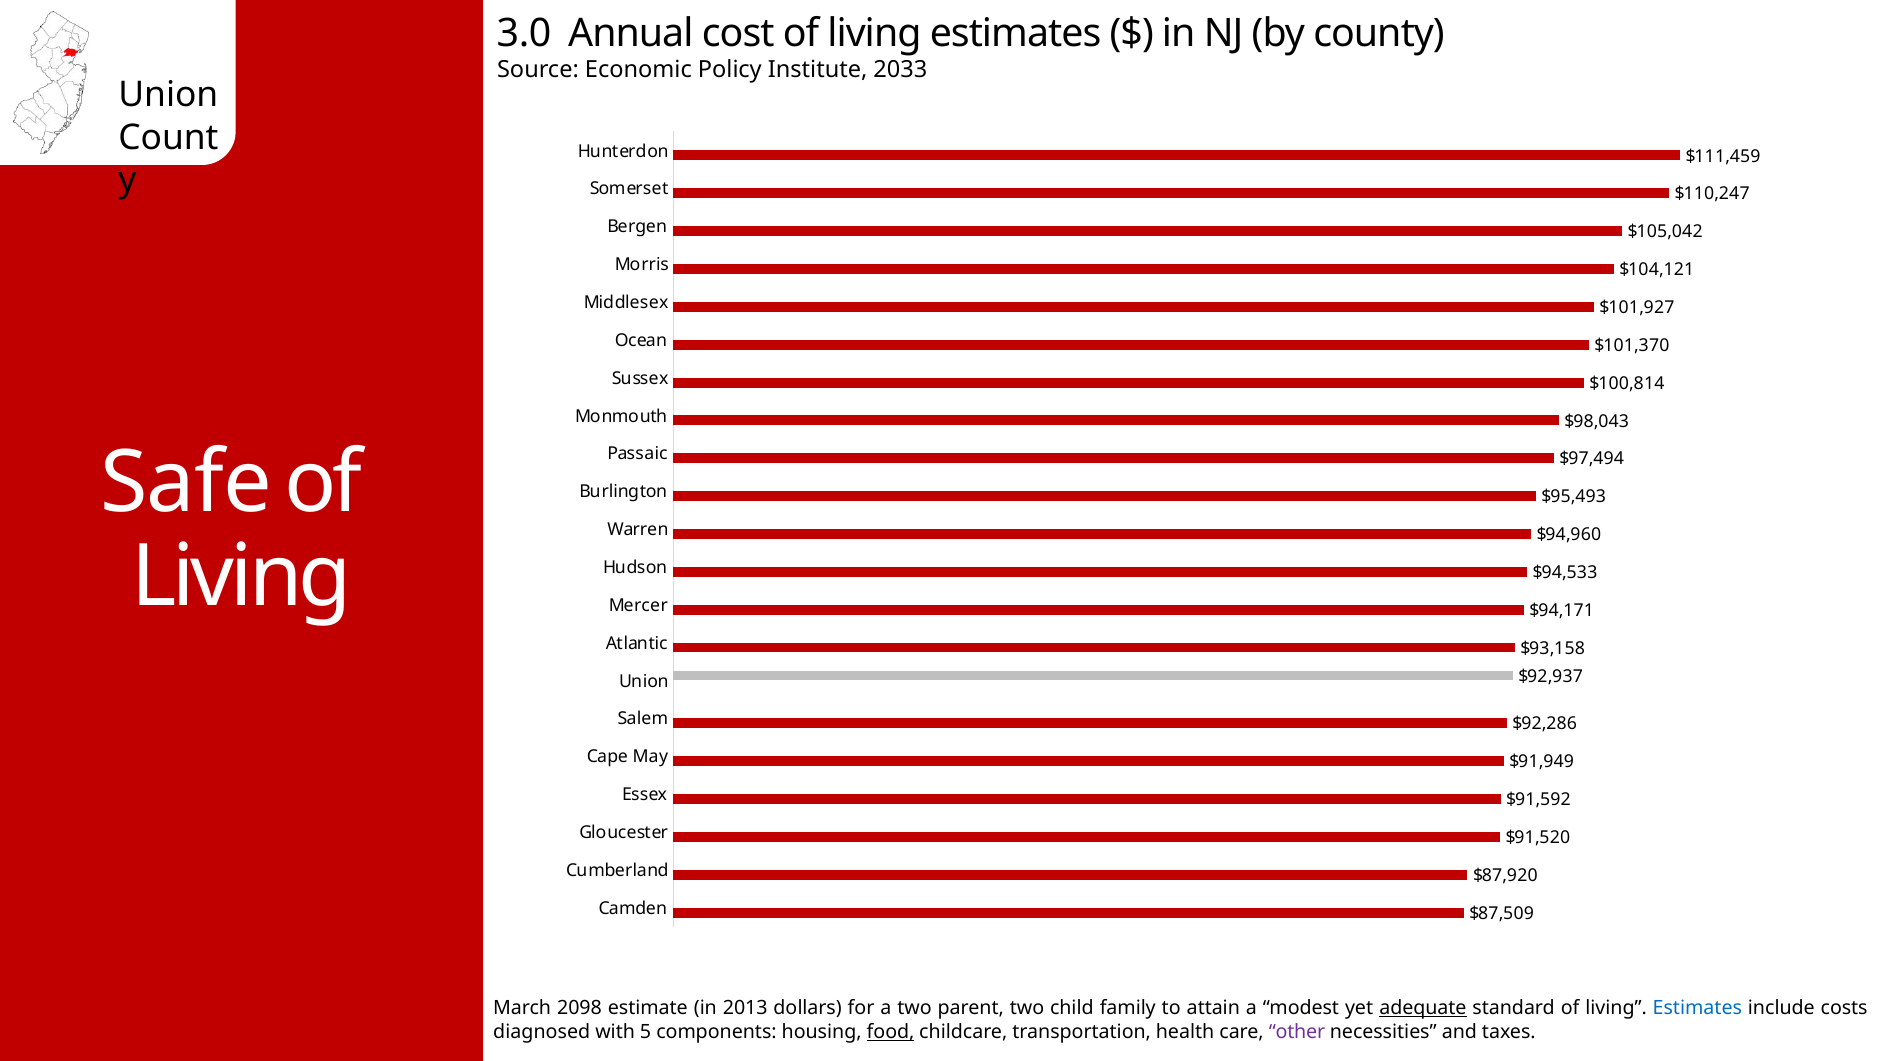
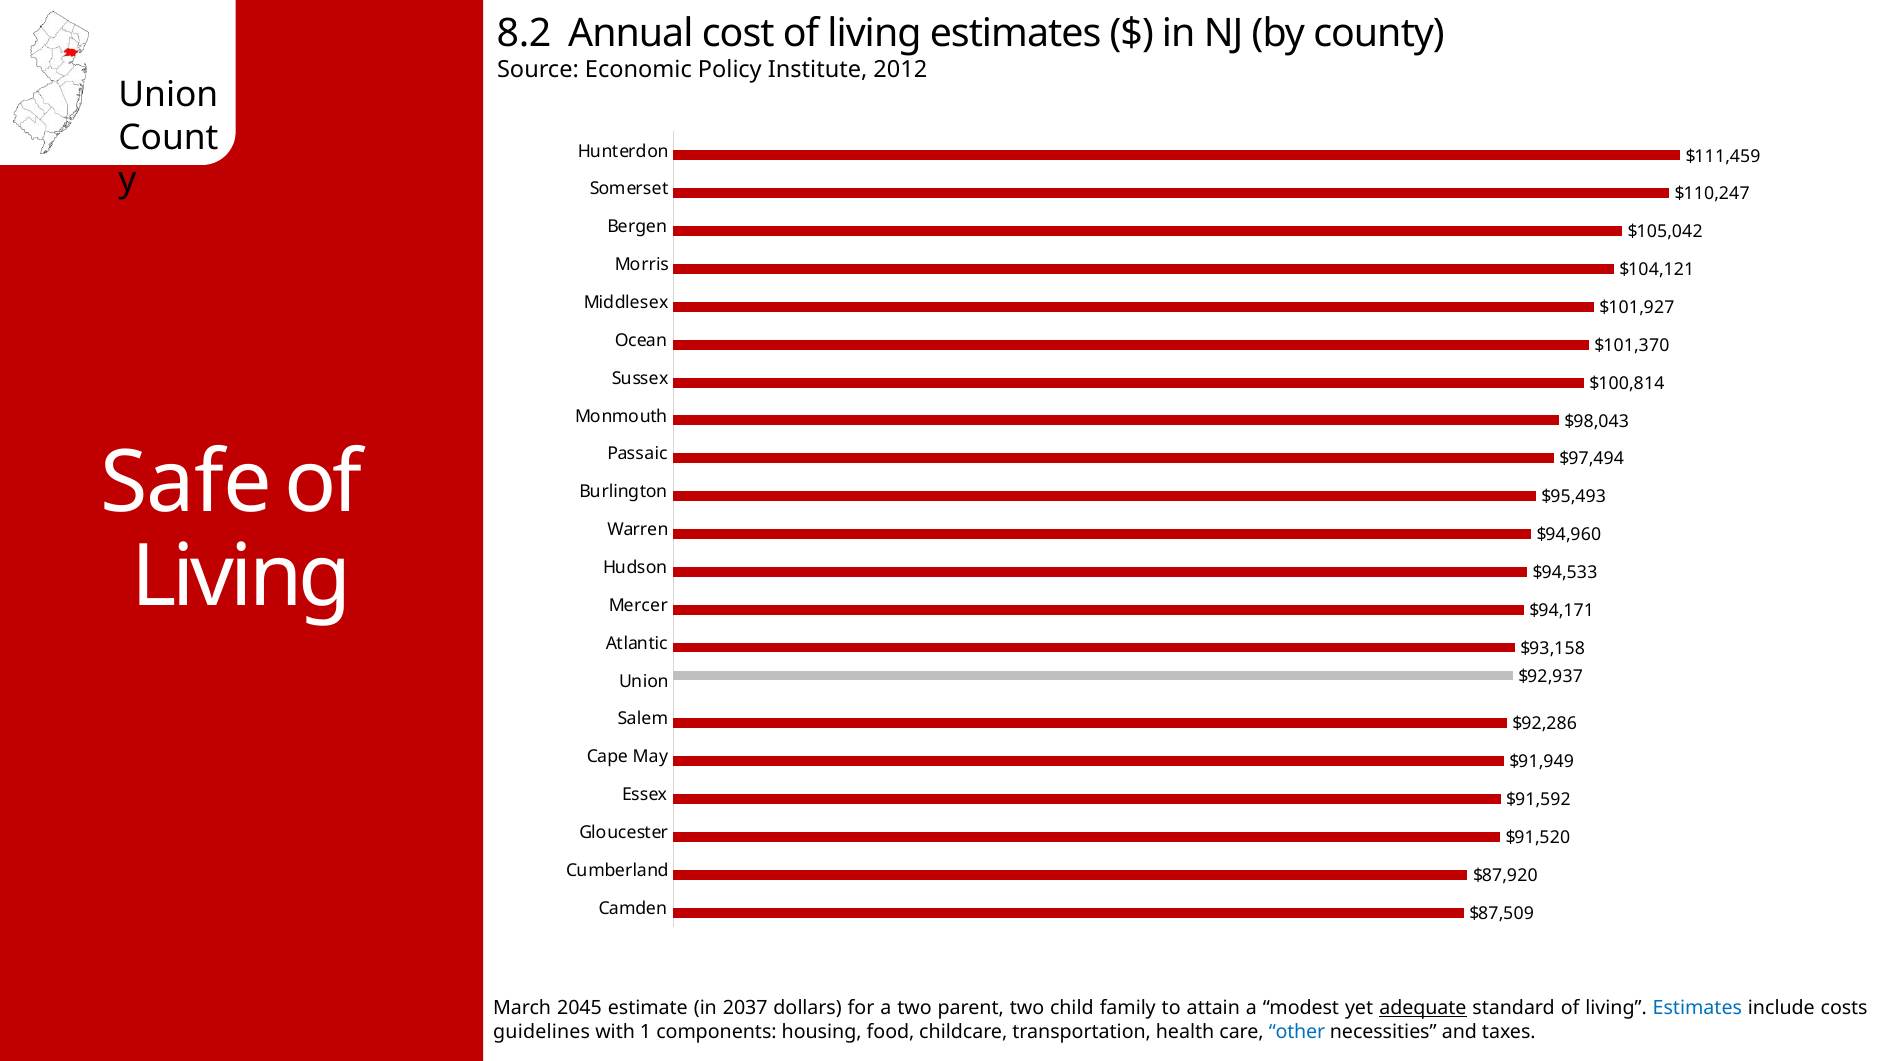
3.0: 3.0 -> 8.2 (524, 33)
2033: 2033 -> 2012 (900, 70)
2098: 2098 -> 2045 (580, 1008)
2013: 2013 -> 2037 (745, 1008)
diagnosed: diagnosed -> guidelines (542, 1032)
5: 5 -> 1 (646, 1032)
food underline: present -> none (891, 1032)
other colour: purple -> blue (1297, 1032)
